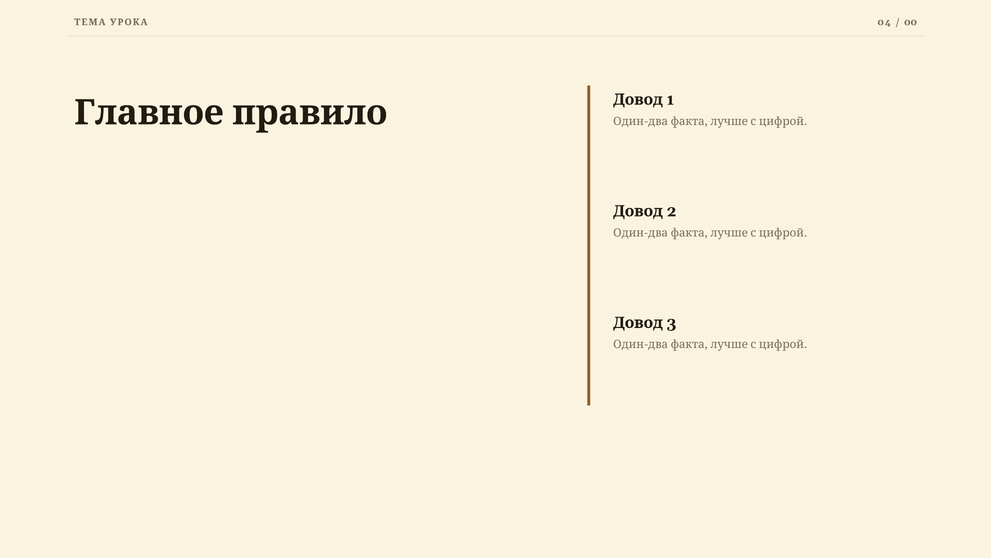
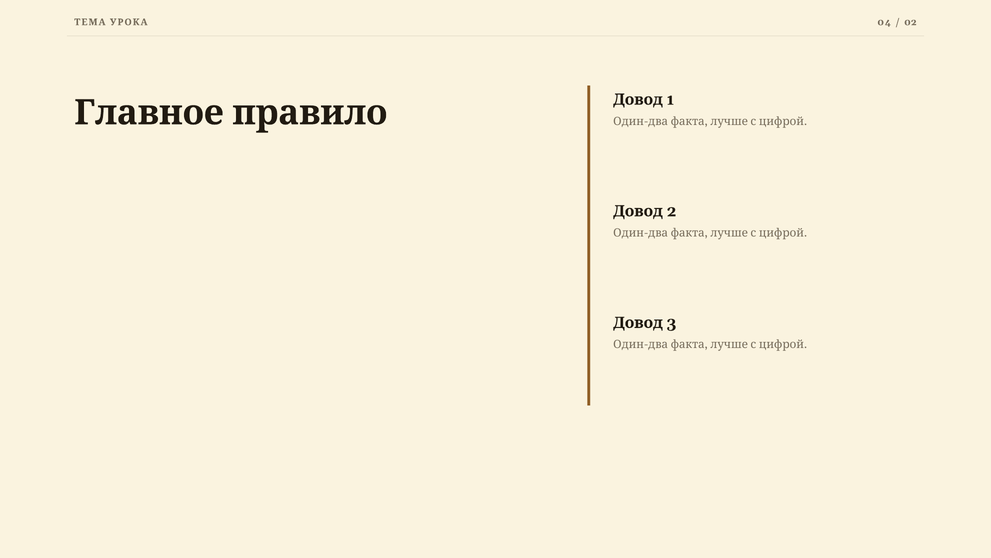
00: 00 -> 02 (910, 22)
